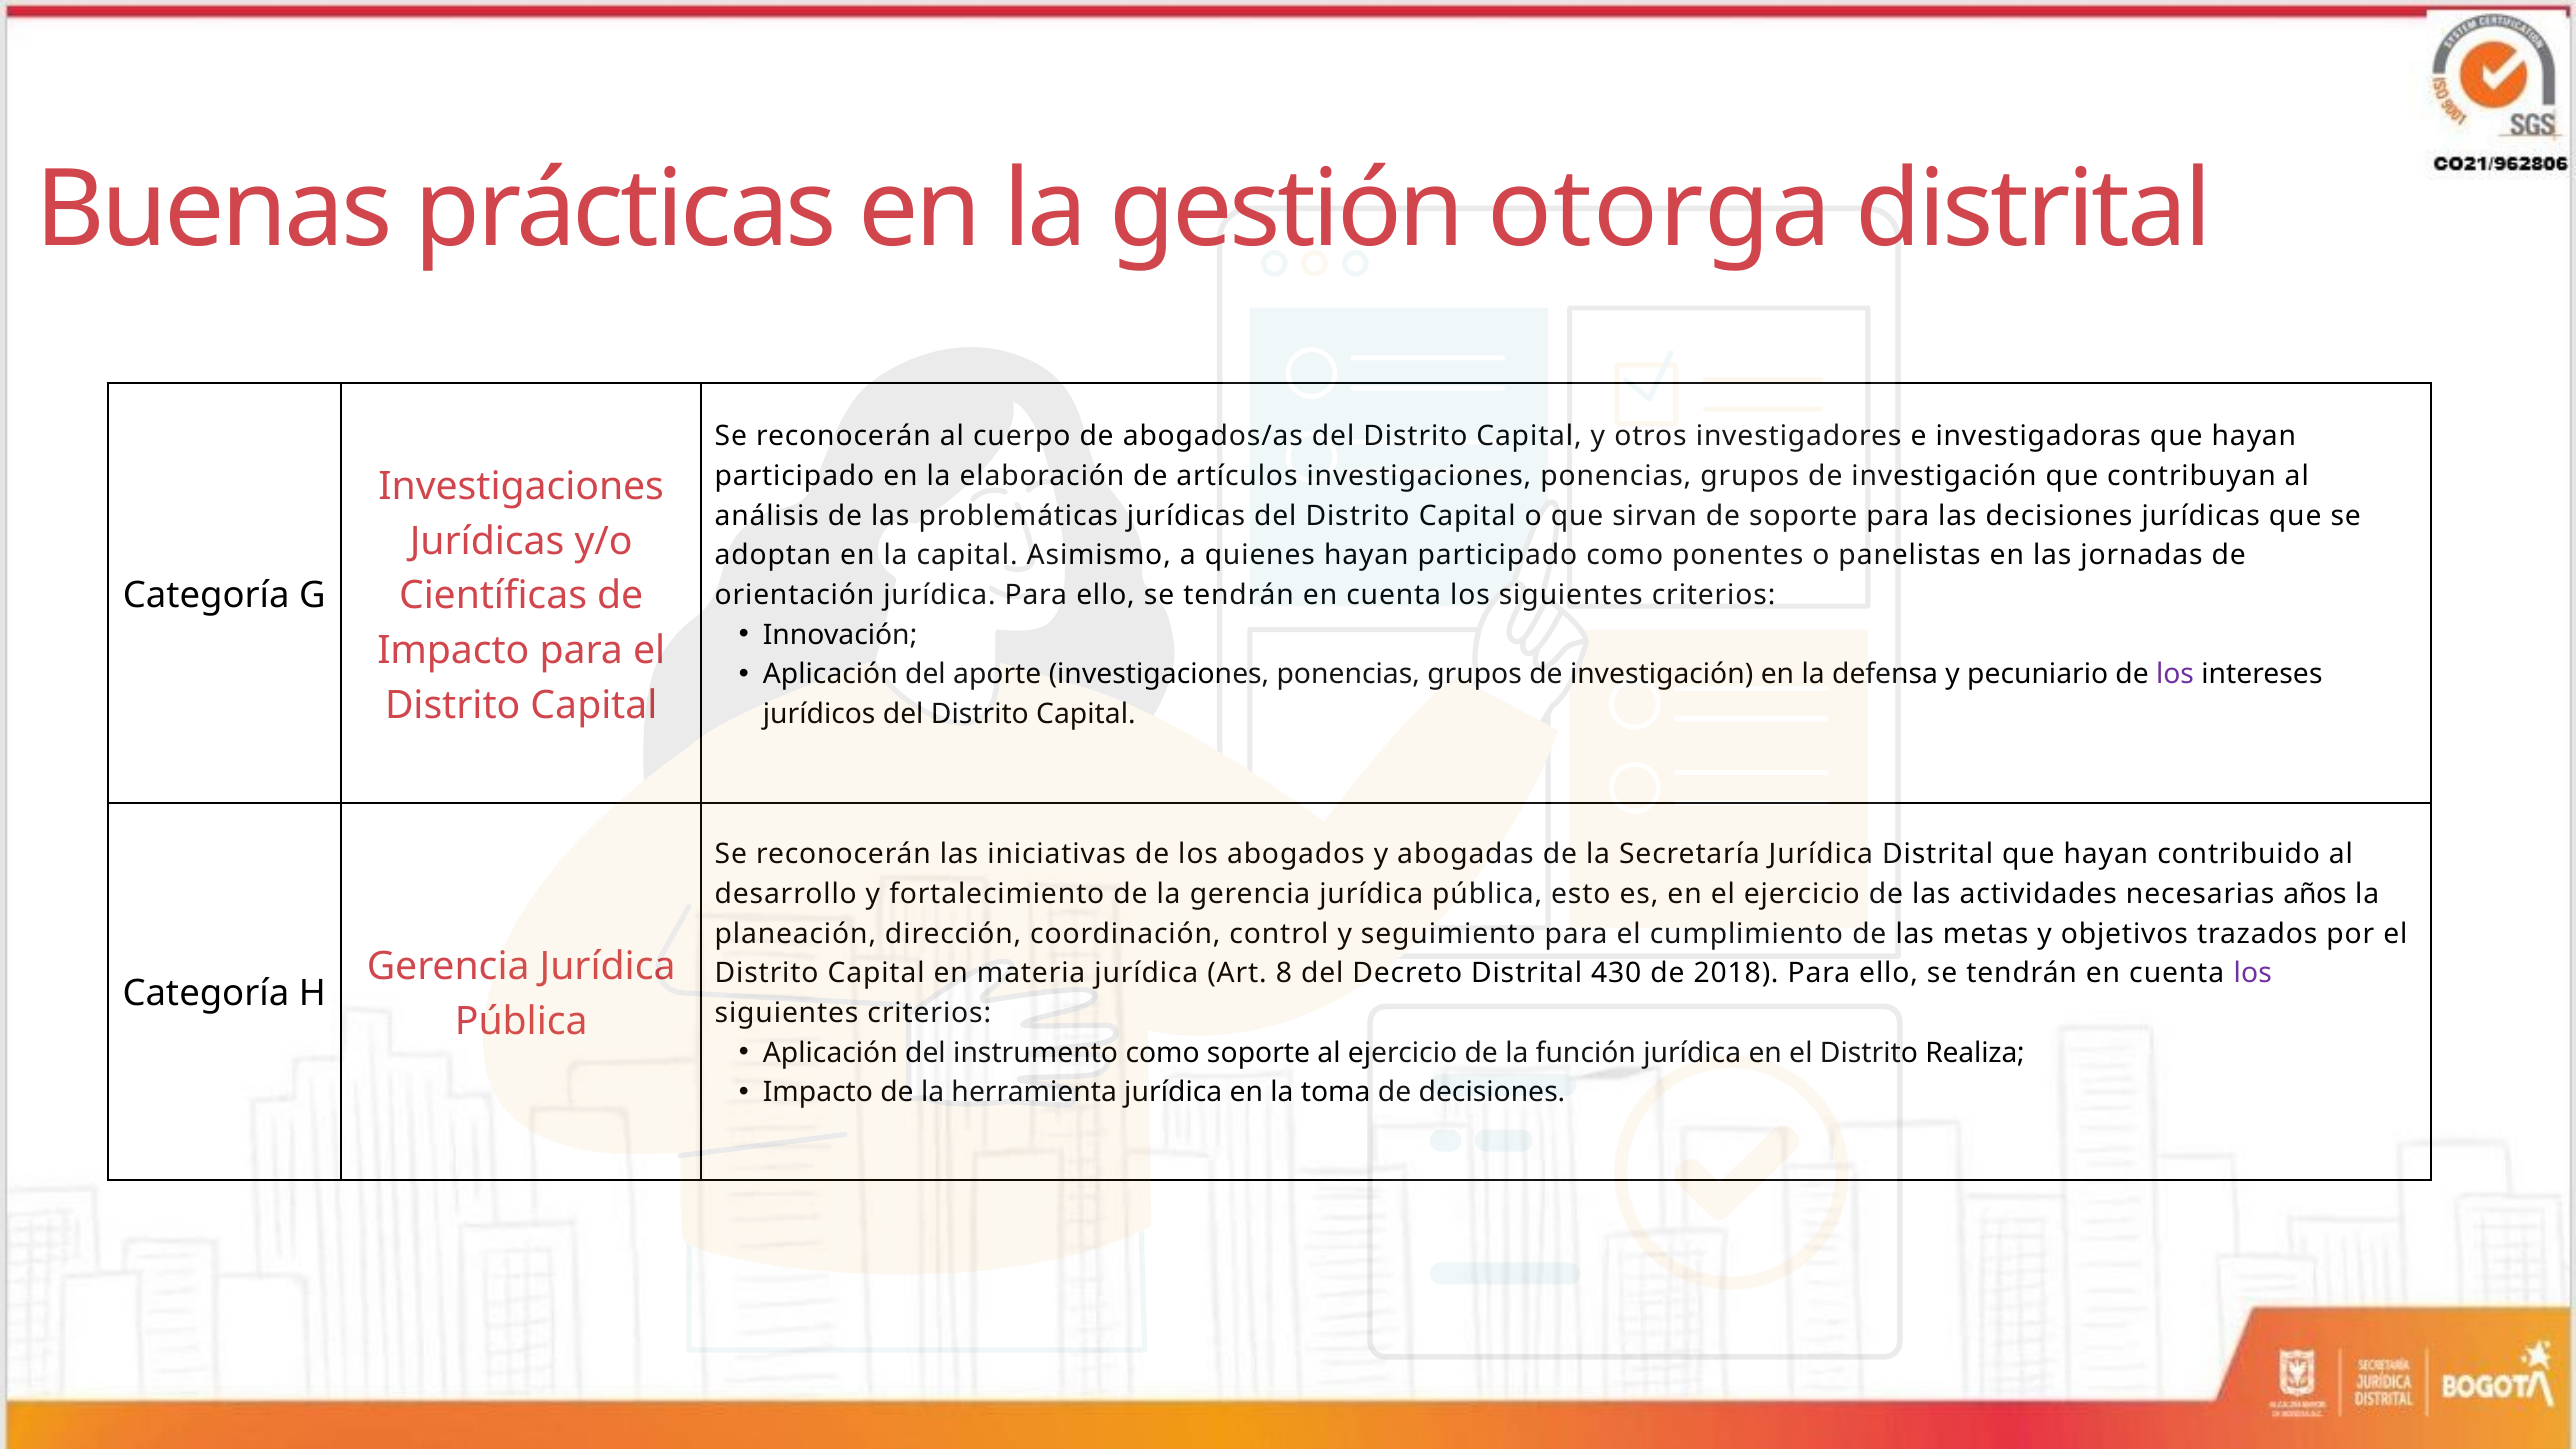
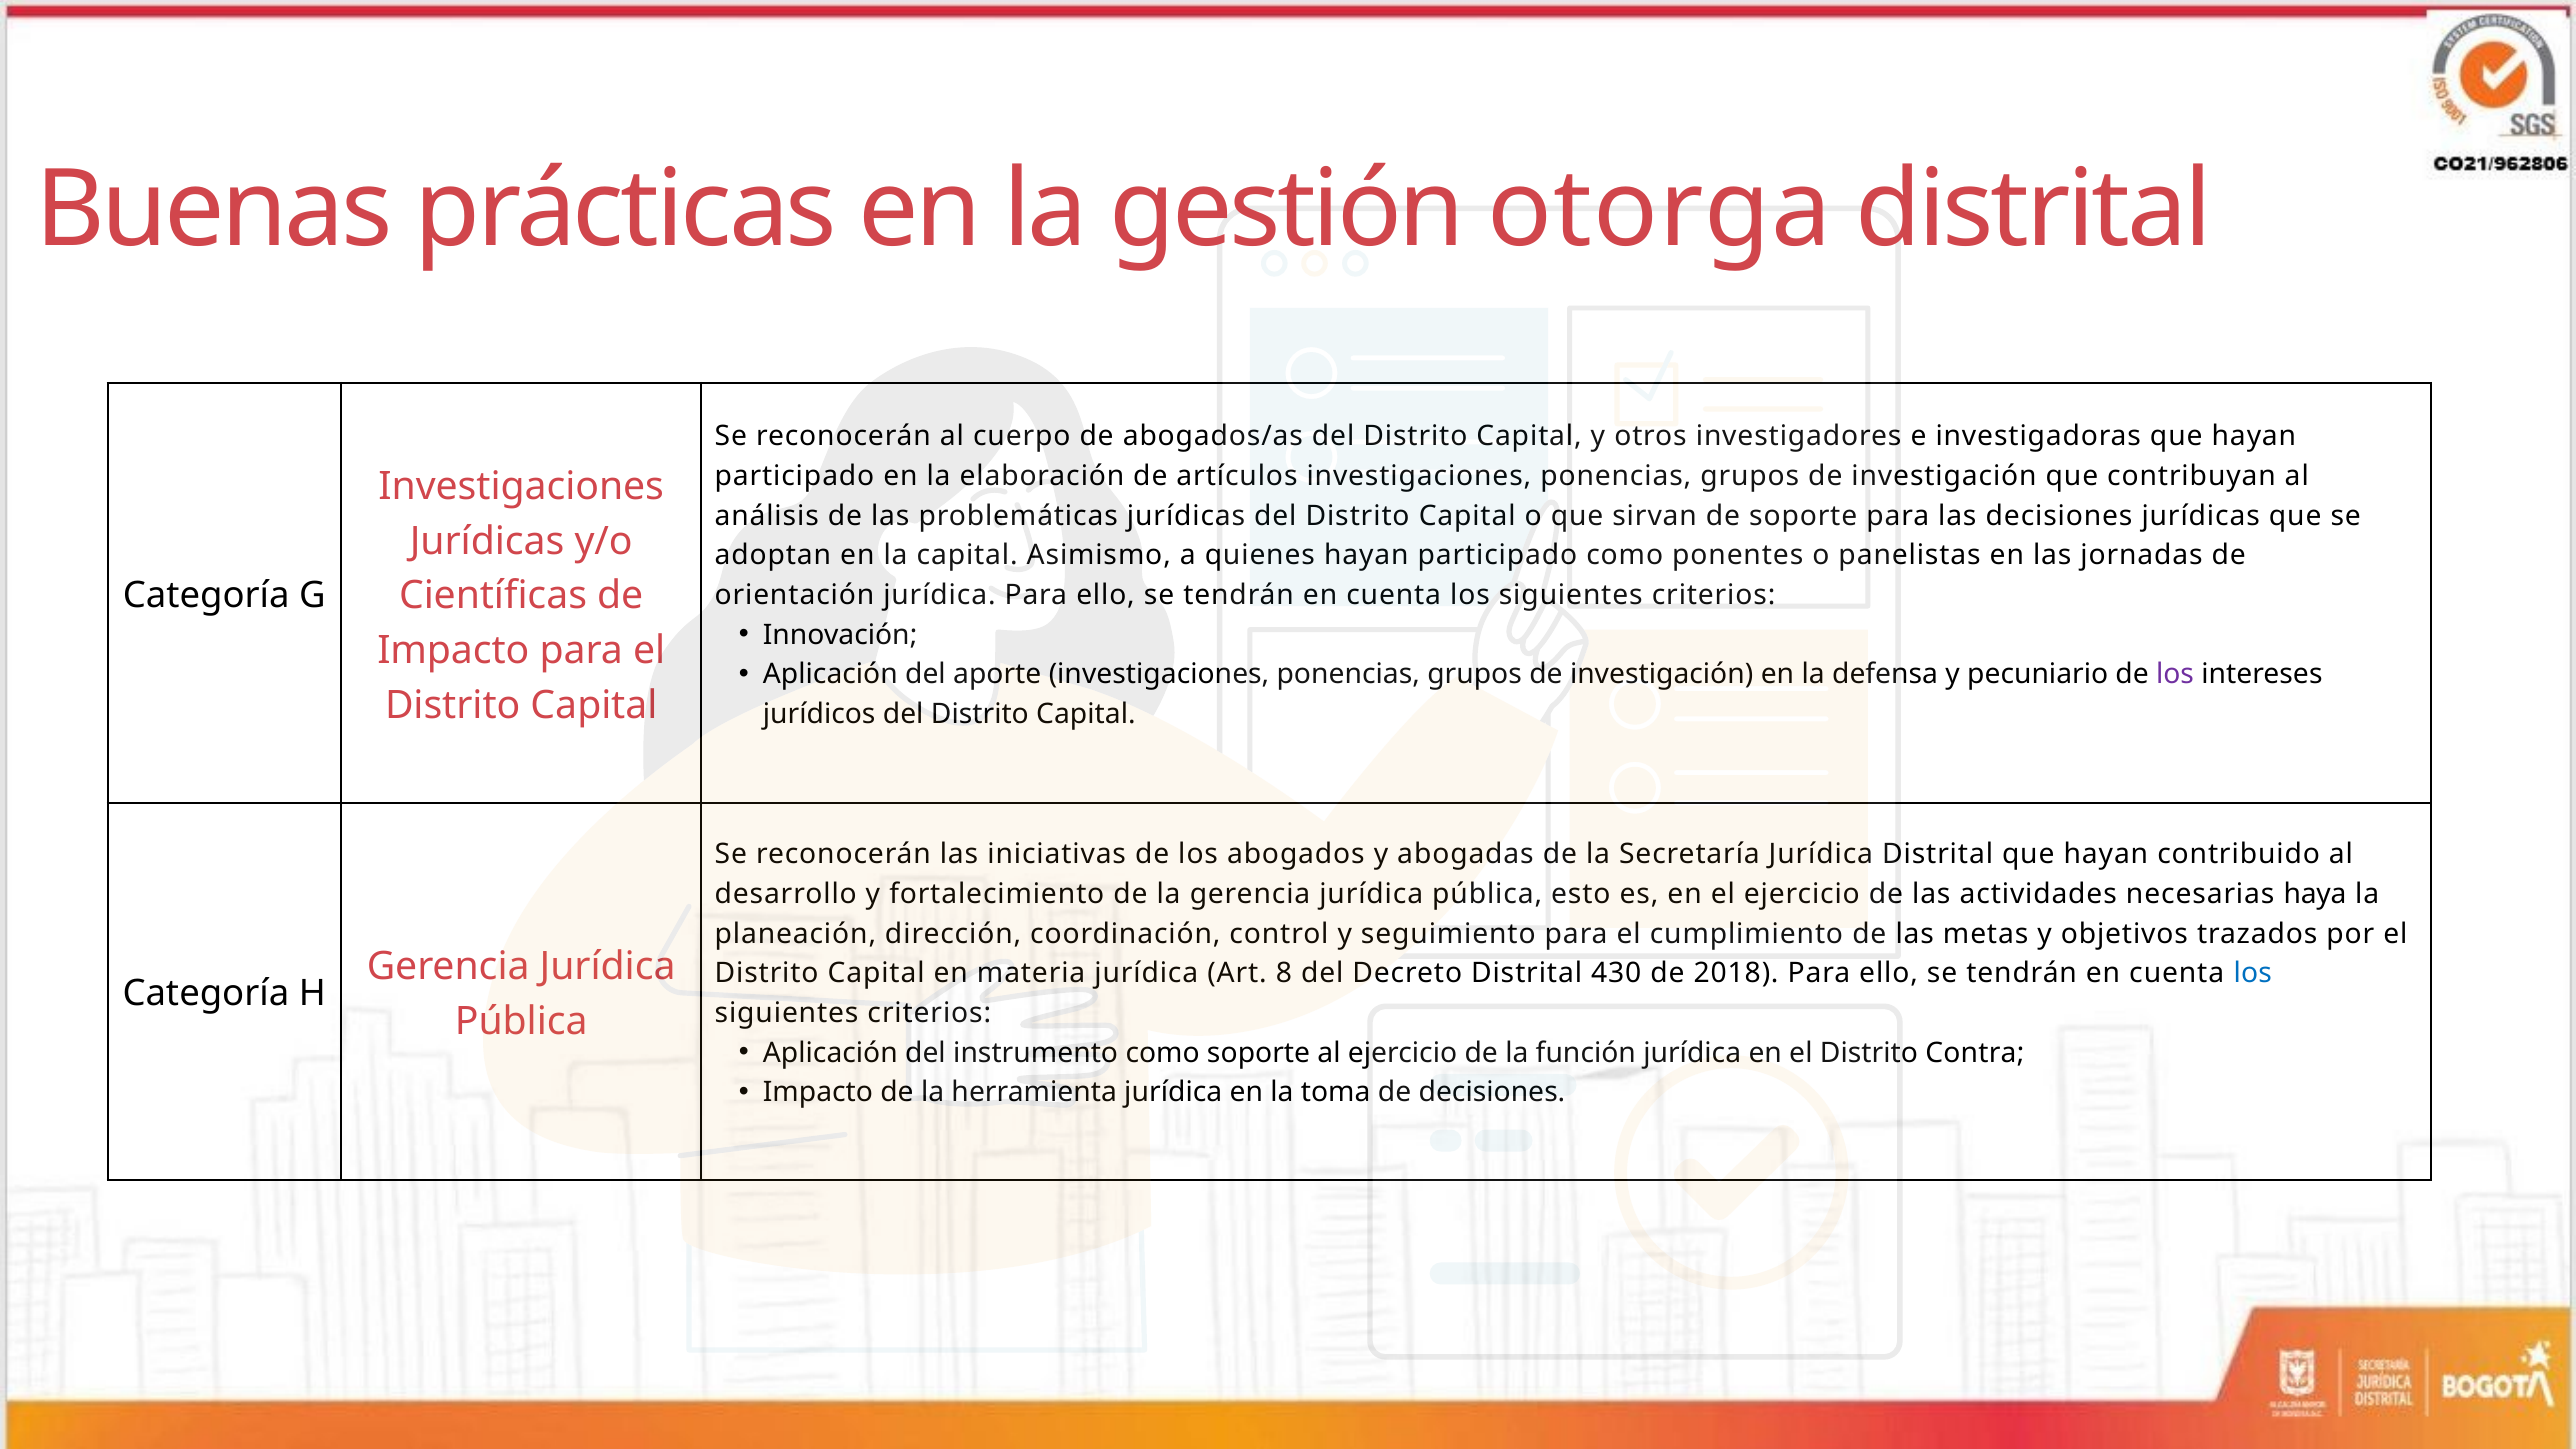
años: años -> haya (2315, 894)
los colour: purple -> blue (2253, 974)
Realiza: Realiza -> Contra (1975, 1053)
